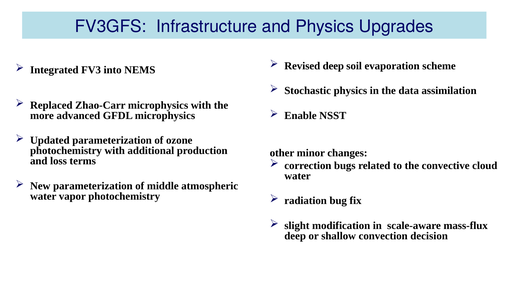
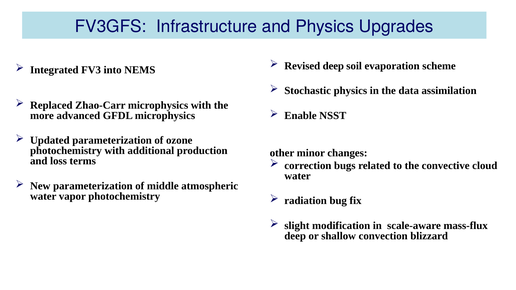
decision: decision -> blizzard (429, 236)
